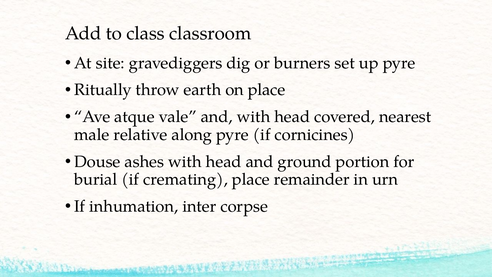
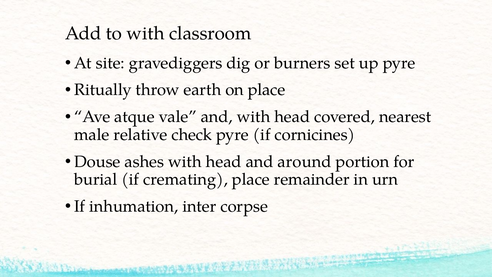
to class: class -> with (145, 33)
along: along -> check (192, 135)
ground: ground -> around (305, 161)
